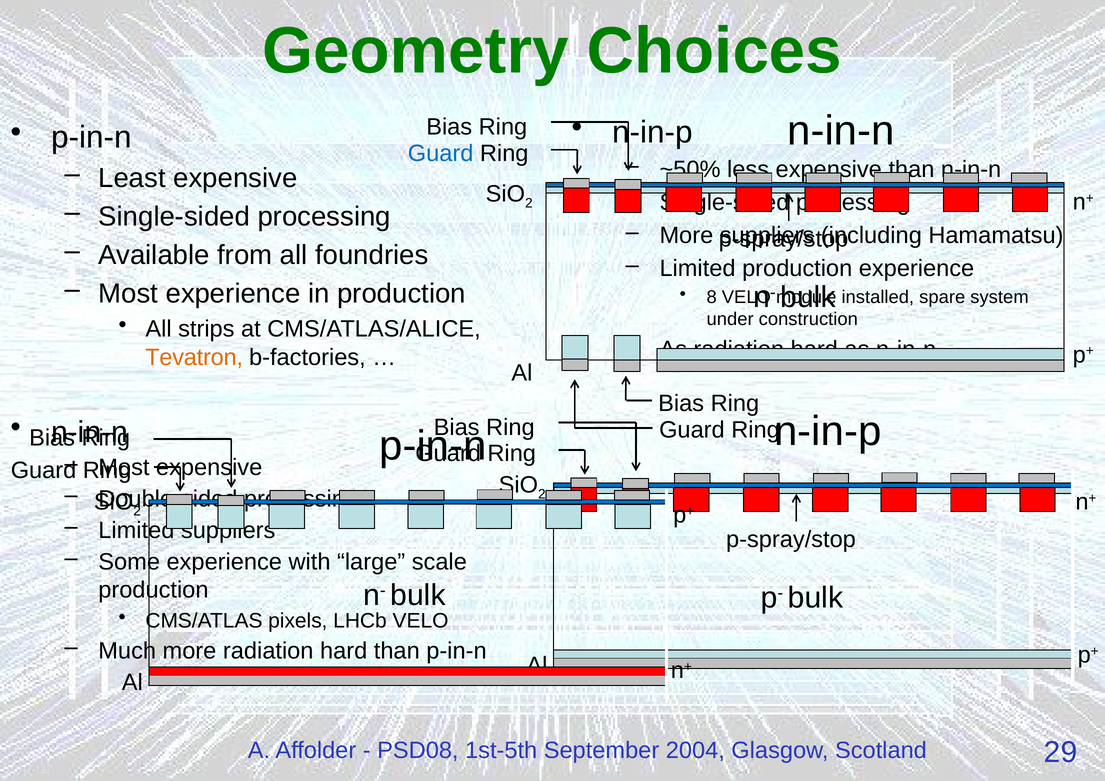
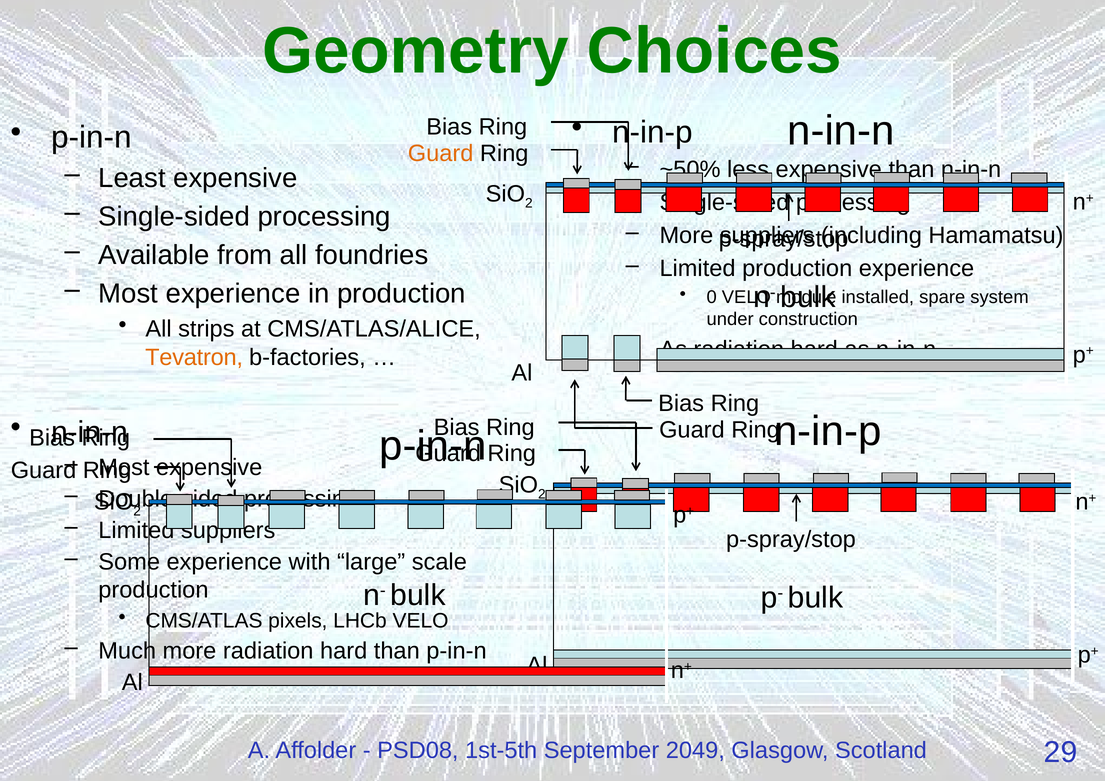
Guard colour: blue -> orange (441, 153)
8: 8 -> 0 (712, 297)
2004: 2004 -> 2049 (695, 751)
